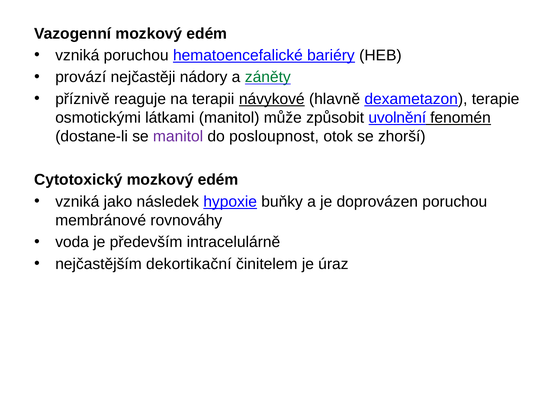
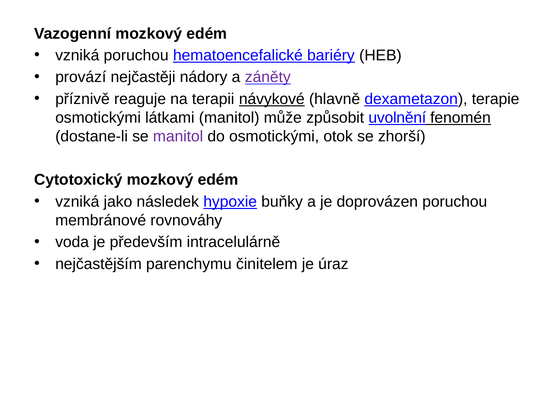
záněty colour: green -> purple (268, 77)
do posloupnost: posloupnost -> osmotickými (274, 136)
dekortikační: dekortikační -> parenchymu (189, 264)
